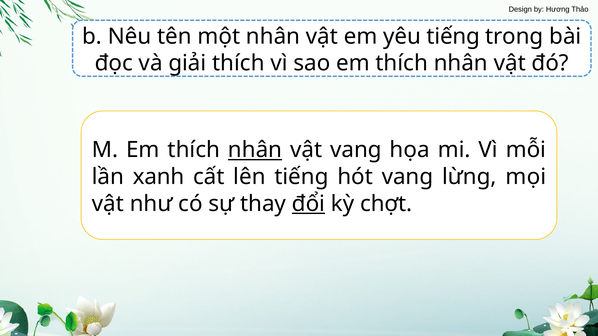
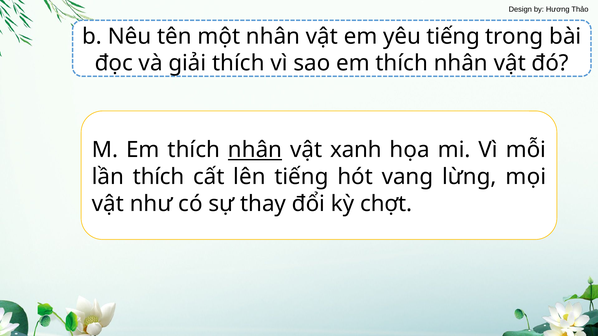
vật vang: vang -> xanh (356, 150)
lần xanh: xanh -> thích (159, 177)
đổi underline: present -> none (308, 204)
